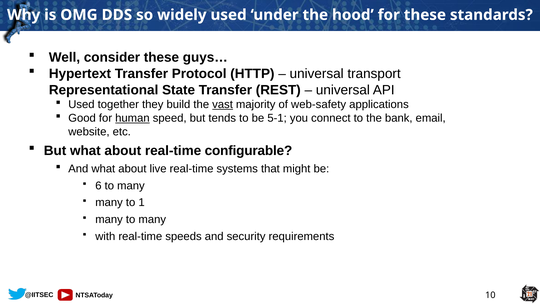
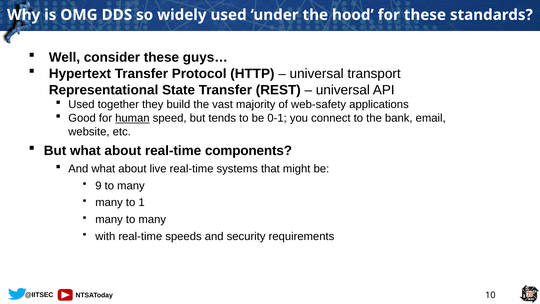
vast underline: present -> none (223, 105)
5-1: 5-1 -> 0-1 (277, 118)
configurable: configurable -> components (248, 151)
6: 6 -> 9 (98, 186)
